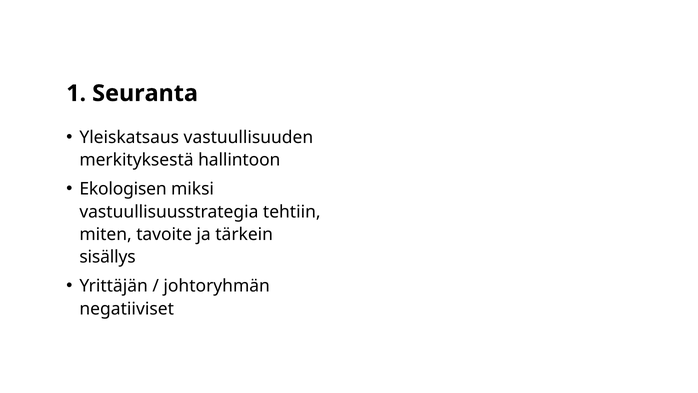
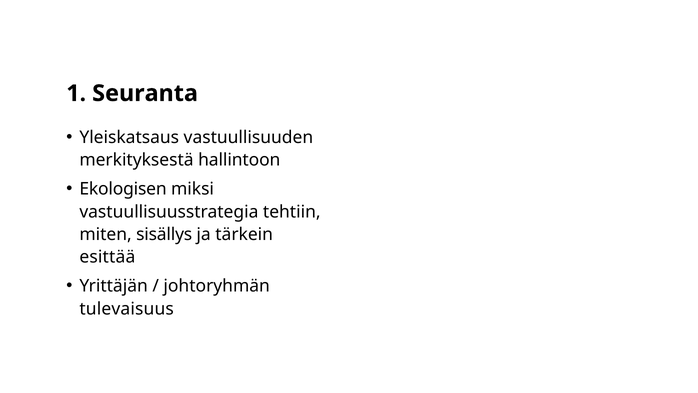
tavoite: tavoite -> sisällys (164, 234)
sisällys: sisällys -> esittää (107, 257)
negatiiviset: negatiiviset -> tulevaisuus (127, 309)
